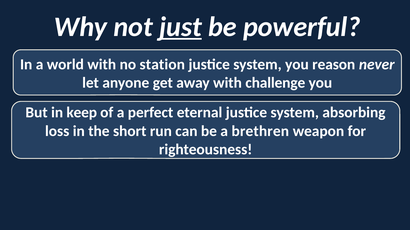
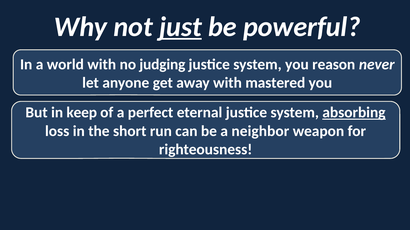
station: station -> judging (162, 64)
challenge: challenge -> mastered (275, 83)
absorbing underline: none -> present (354, 113)
brethren: brethren -> neighbor (260, 131)
